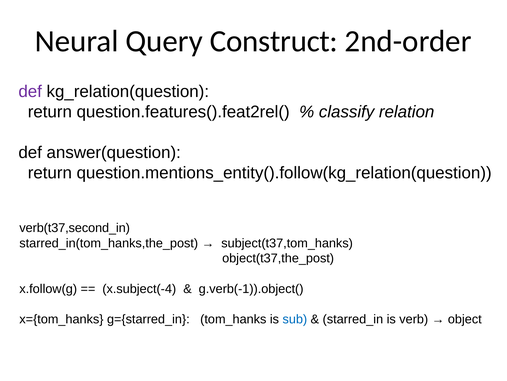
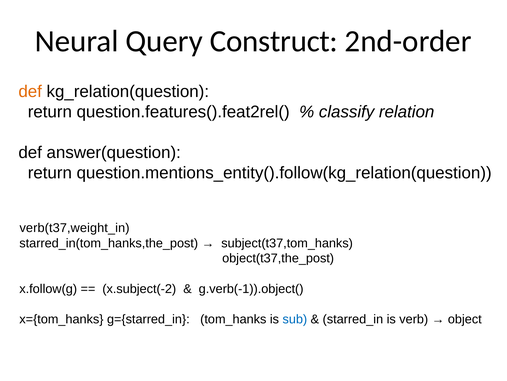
def colour: purple -> orange (30, 91)
verb(t37,second_in: verb(t37,second_in -> verb(t37,weight_in (75, 228)
x.subject(-4: x.subject(-4 -> x.subject(-2 (139, 288)
